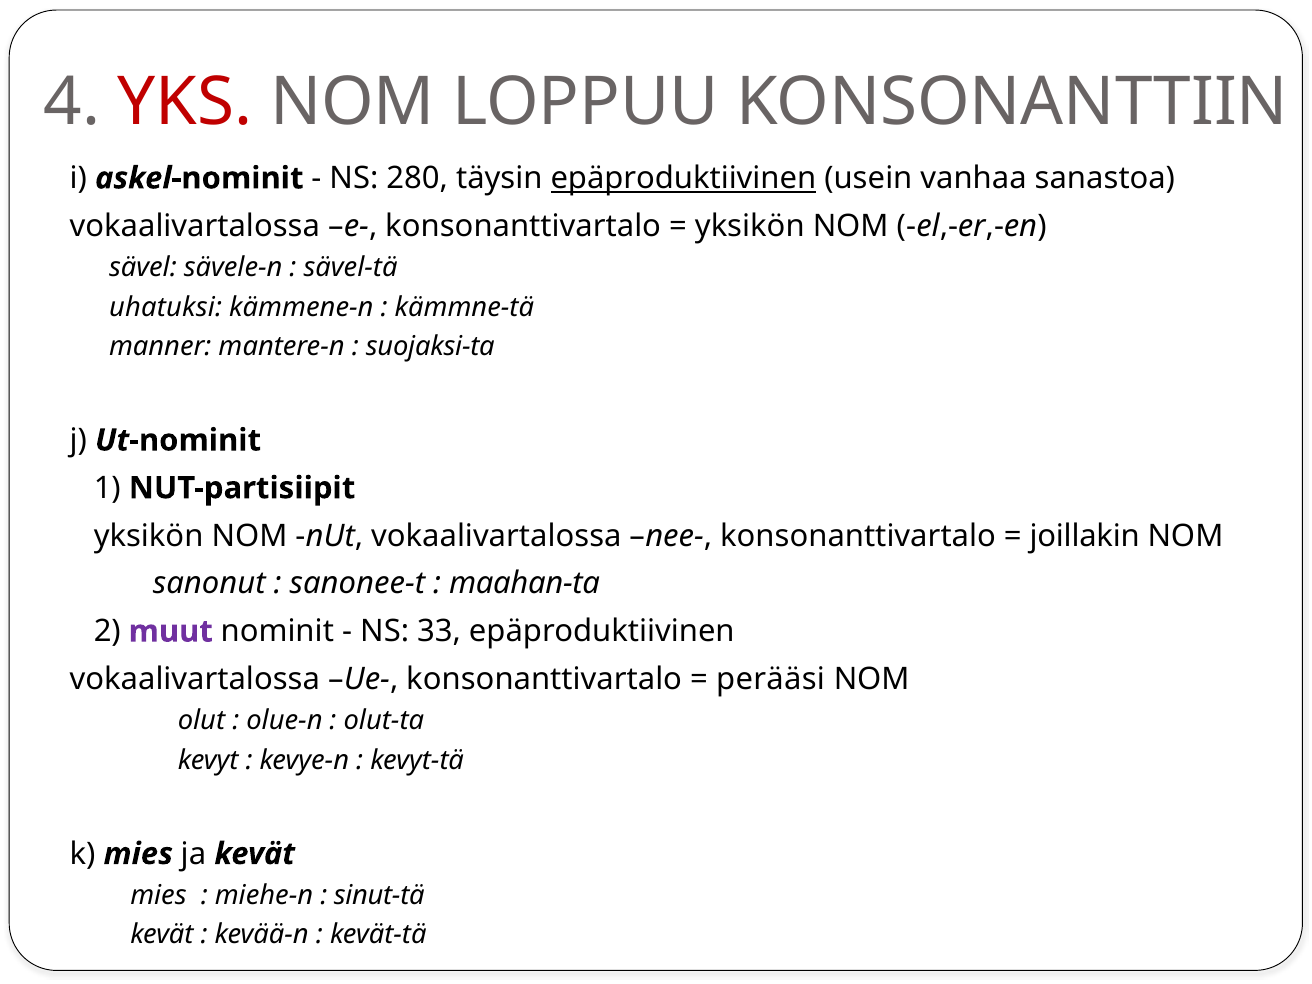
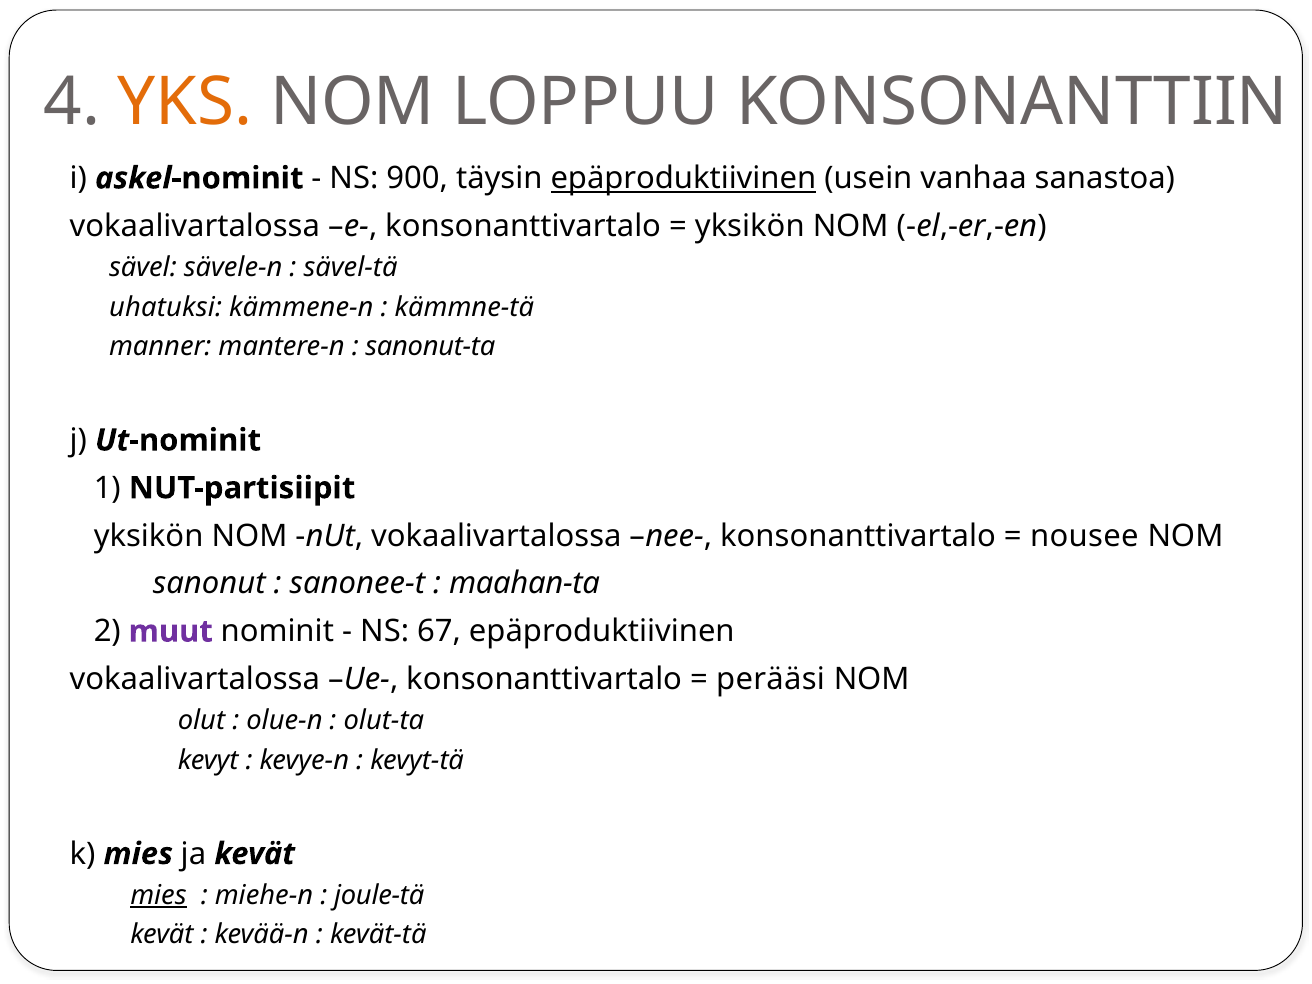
YKS colour: red -> orange (185, 102)
280: 280 -> 900 (417, 178)
suojaksi-ta: suojaksi-ta -> sanonut-ta (430, 347)
joillakin: joillakin -> nousee (1084, 536)
33: 33 -> 67 (439, 631)
mies underline: none -> present (158, 895)
sinut-tä: sinut-tä -> joule-tä (379, 895)
